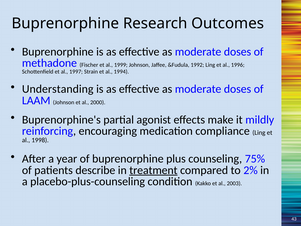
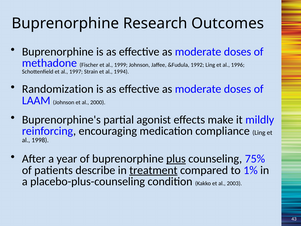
Understanding: Understanding -> Randomization (58, 89)
plus underline: none -> present (176, 159)
2%: 2% -> 1% (251, 170)
